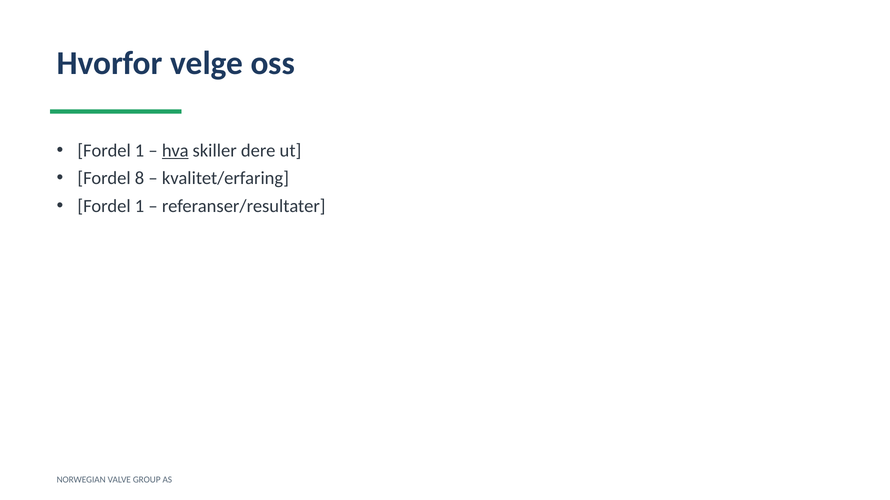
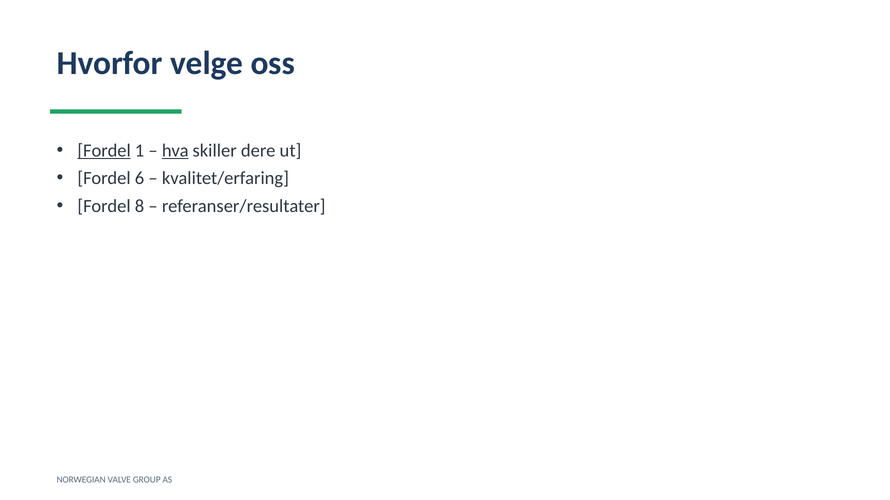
Fordel underline: none -> present (104, 151)
8: 8 -> 6 (140, 179)
1: 1 -> 8 (140, 206)
